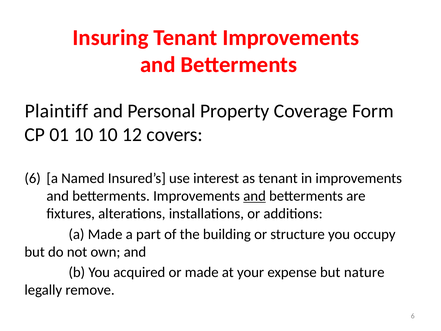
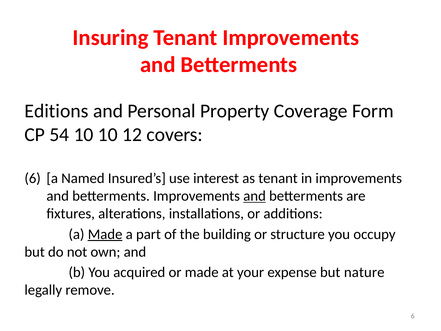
Plaintiff: Plaintiff -> Editions (57, 111)
01: 01 -> 54 (59, 134)
Made underline: none -> present (105, 234)
